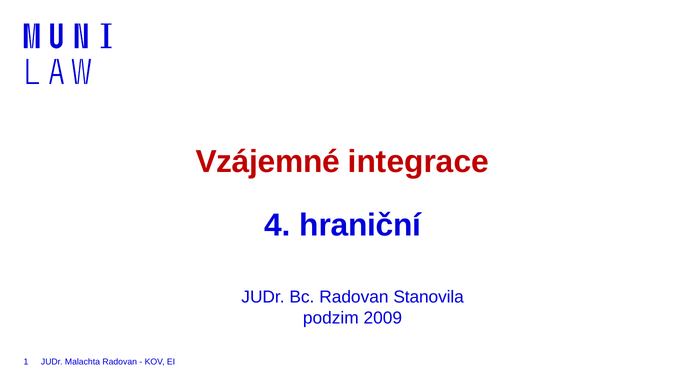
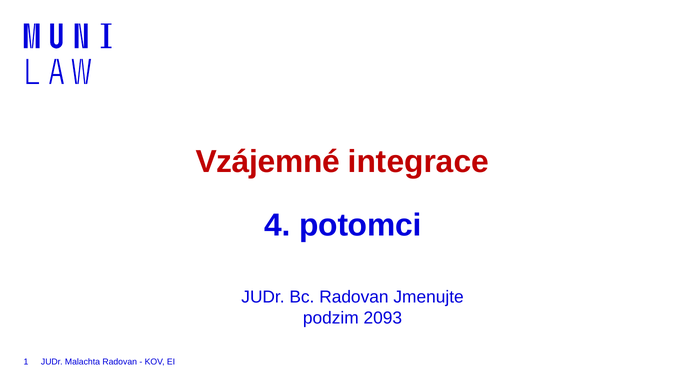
hraniční: hraniční -> potomci (360, 225)
Stanovila: Stanovila -> Jmenujte (429, 297)
2009: 2009 -> 2093 (383, 318)
